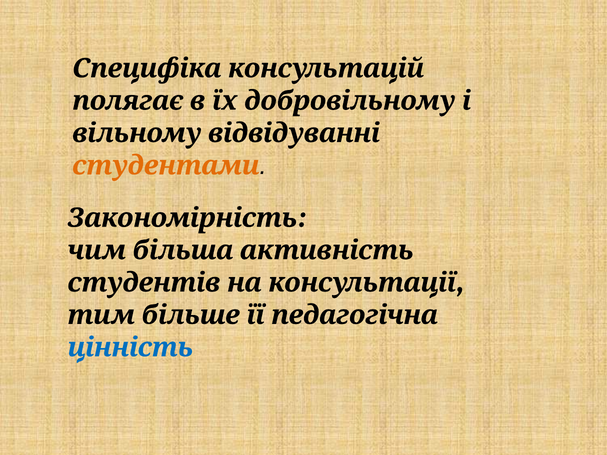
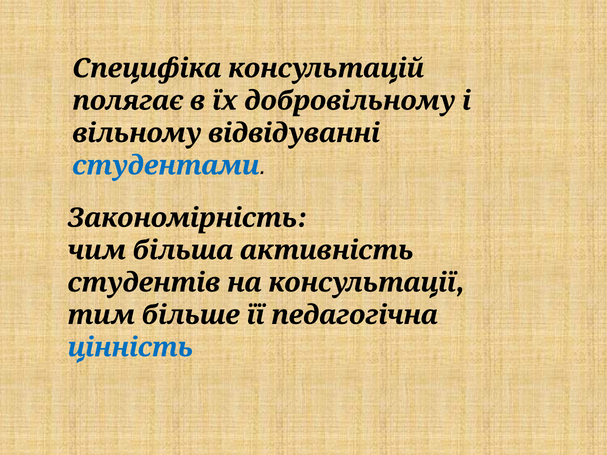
студентами colour: orange -> blue (166, 166)
